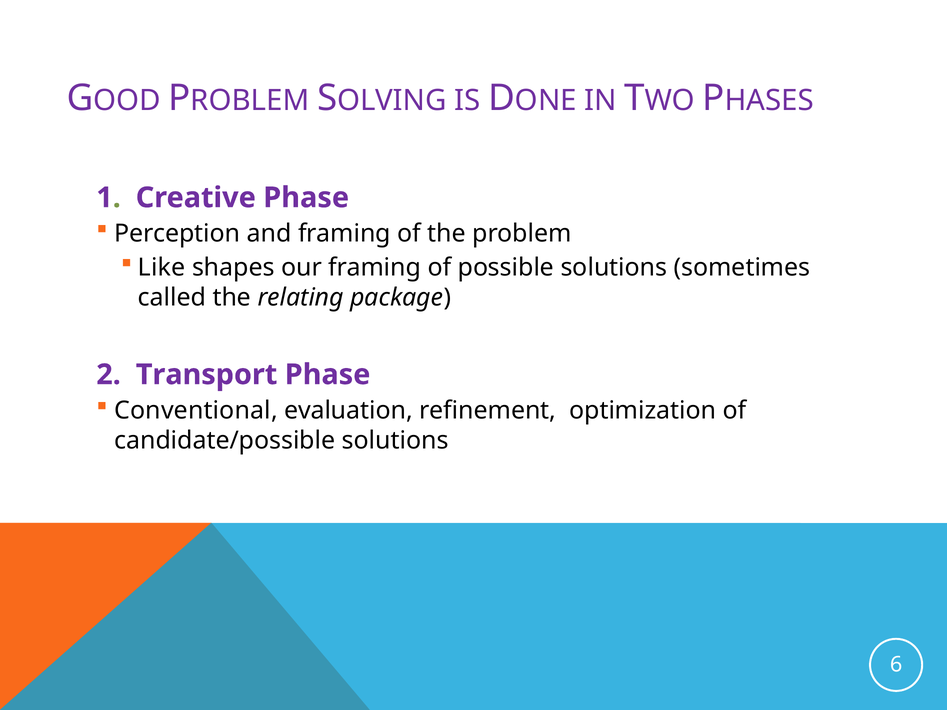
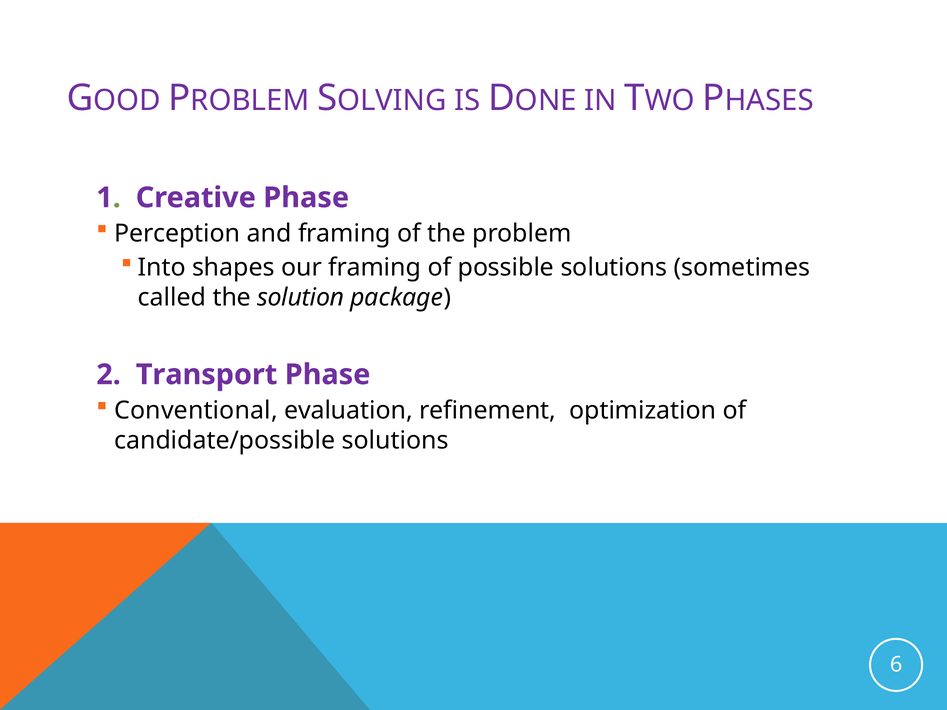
Like: Like -> Into (162, 268)
relating: relating -> solution (301, 298)
